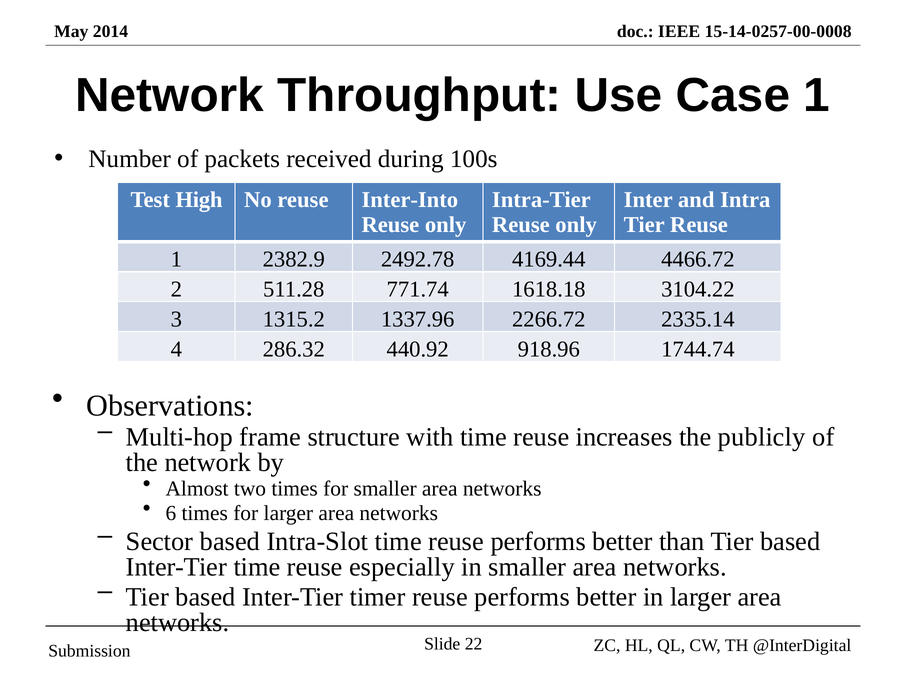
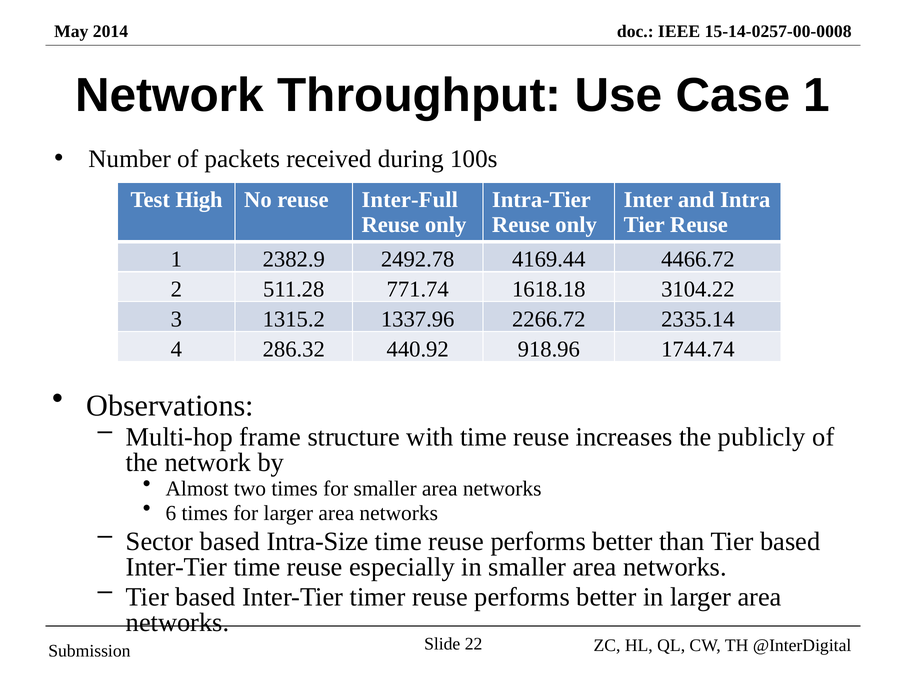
Inter-Into: Inter-Into -> Inter-Full (410, 200)
Intra-Slot: Intra-Slot -> Intra-Size (317, 542)
